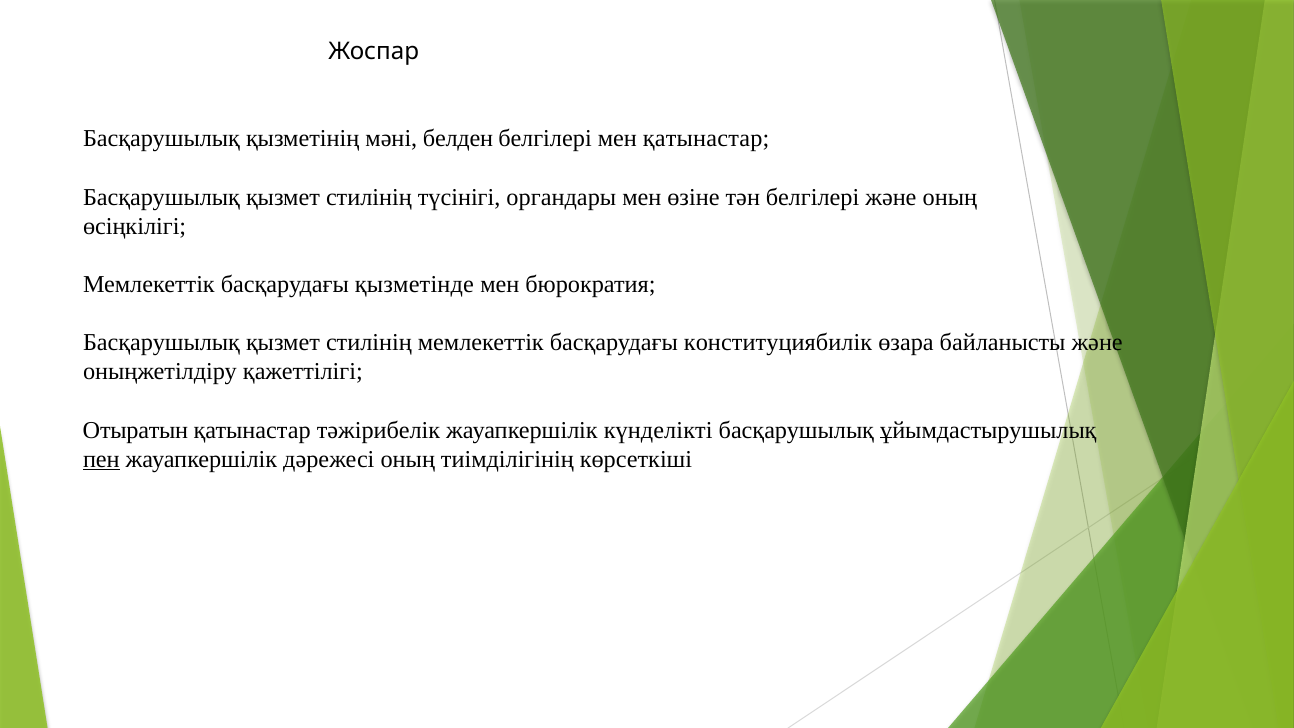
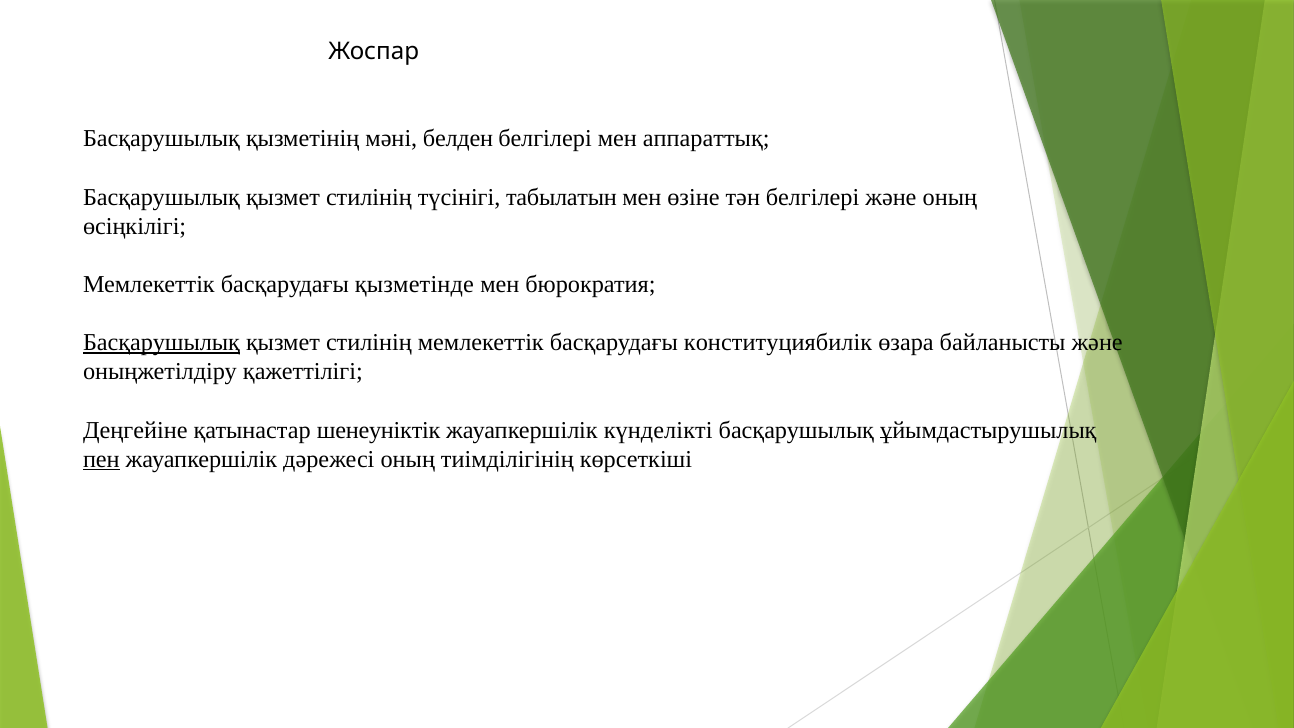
мен қатынастар: қатынастар -> аппараттық (706, 139)
органдары: органдары -> табылатын (561, 197)
Басқарушылық underline: none -> present (161, 343)
Отыратын: Отыратын -> Деңгейіне (135, 430)
тәжірибелік: тәжірибелік -> шенеуніктік (379, 430)
